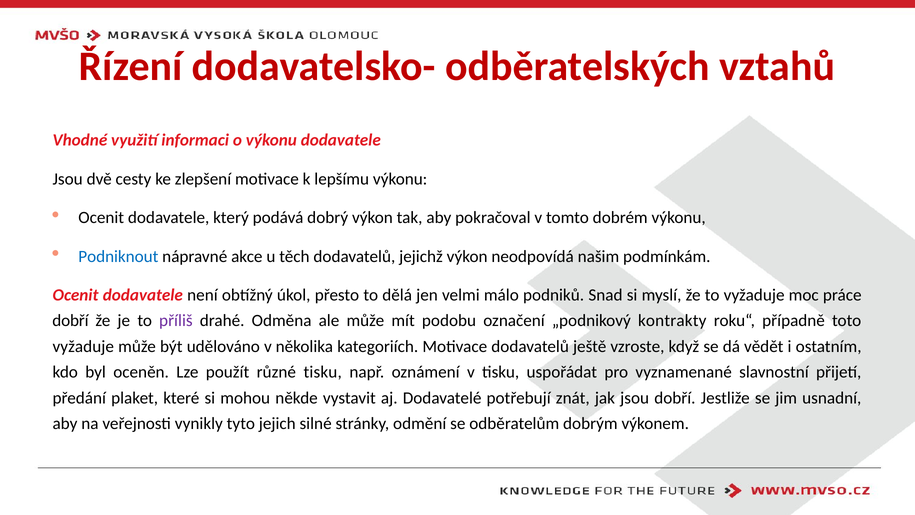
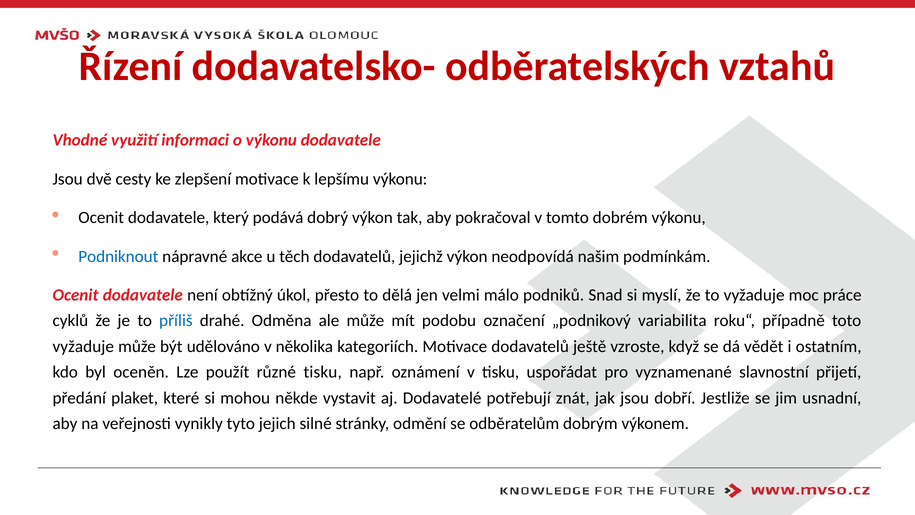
dobří: dobří -> cyklů (70, 321)
příliš colour: purple -> blue (176, 321)
kontrakty: kontrakty -> variabilita (672, 321)
